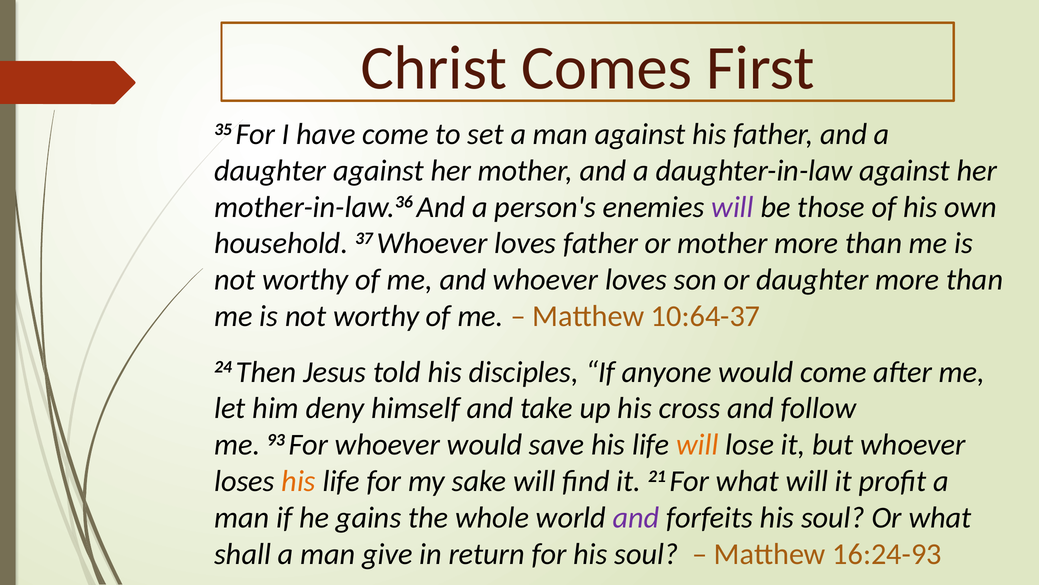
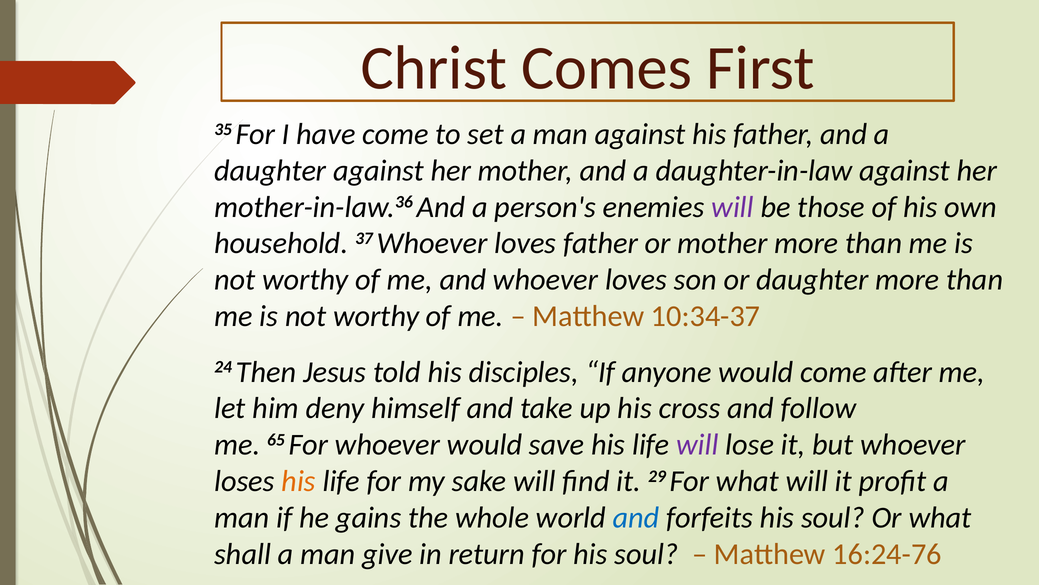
10:64-37: 10:64-37 -> 10:34-37 (706, 316)
93: 93 -> 65 (276, 440)
will colour: orange -> purple (697, 444)
21: 21 -> 29 (657, 476)
and colour: purple -> blue (636, 517)
16:24-93: 16:24-93 -> 16:24-76 (887, 554)
